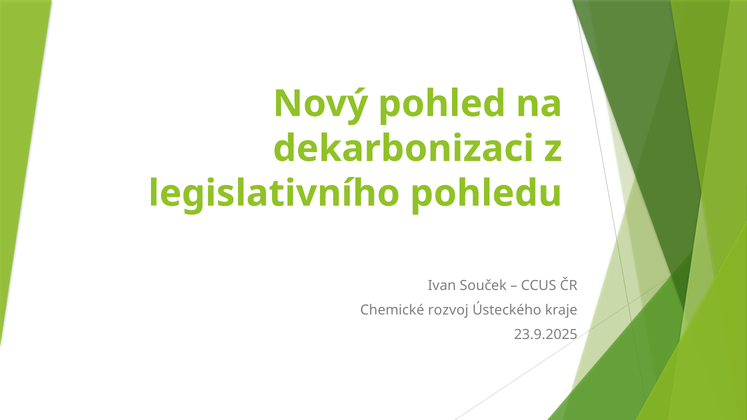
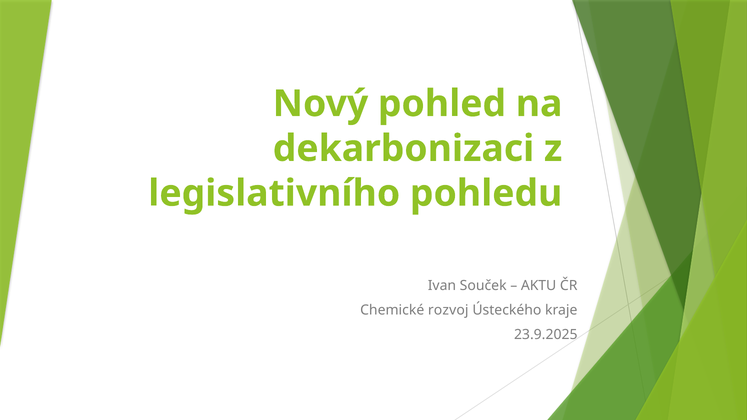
CCUS: CCUS -> AKTU (539, 286)
